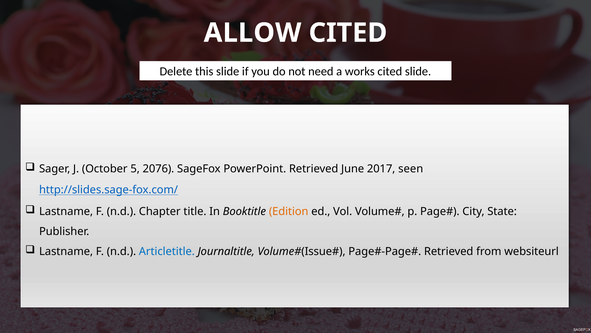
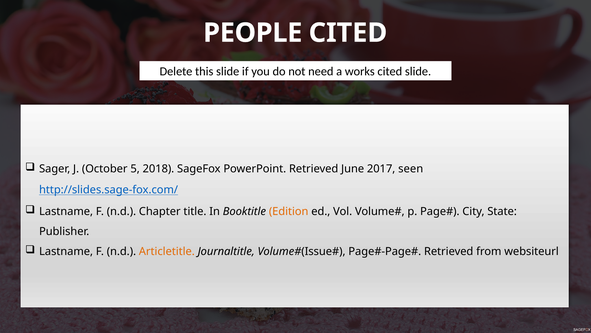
ALLOW: ALLOW -> PEOPLE (253, 33)
2076: 2076 -> 2018 (158, 169)
Articletitle colour: blue -> orange (167, 251)
